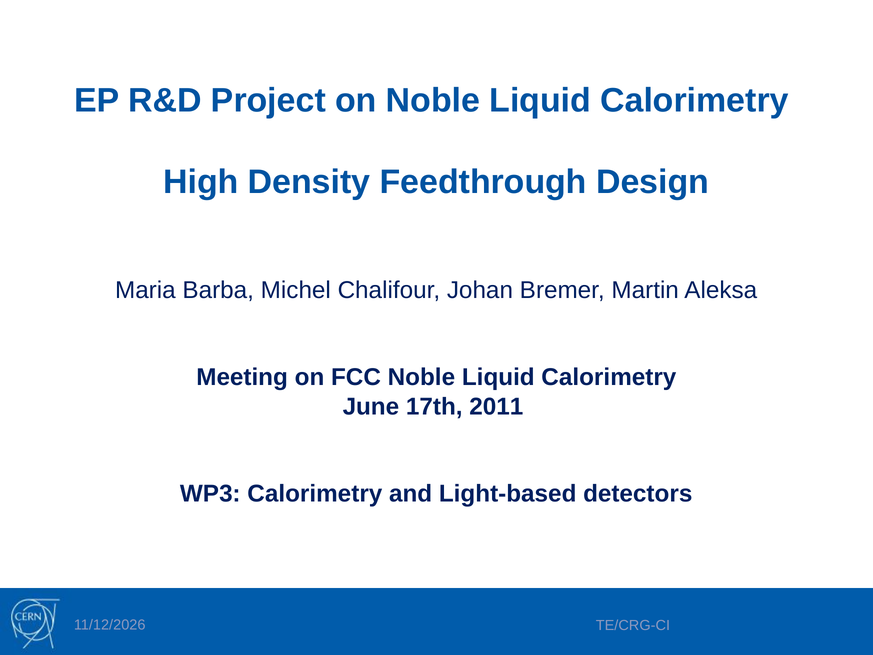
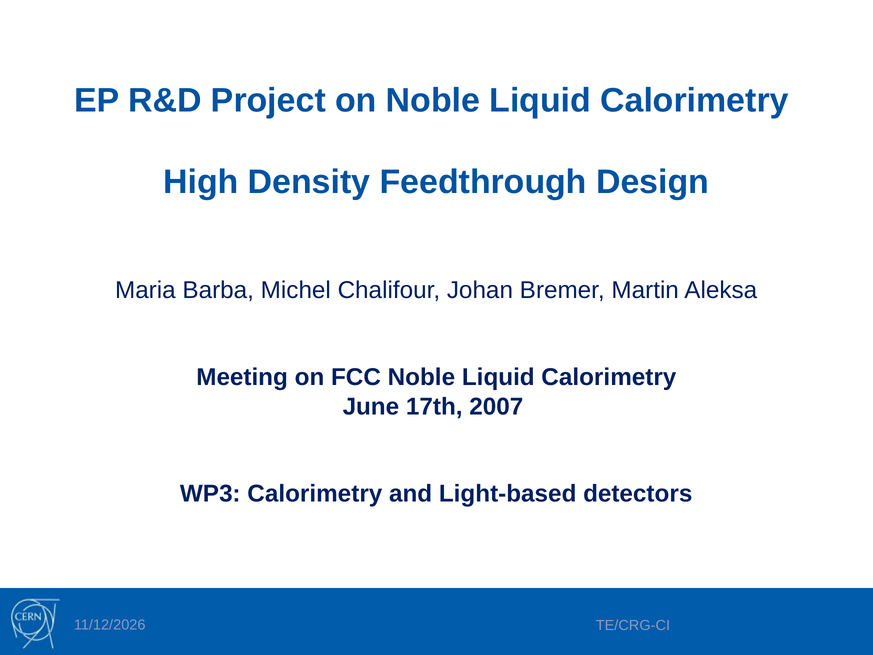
2011: 2011 -> 2007 (496, 406)
